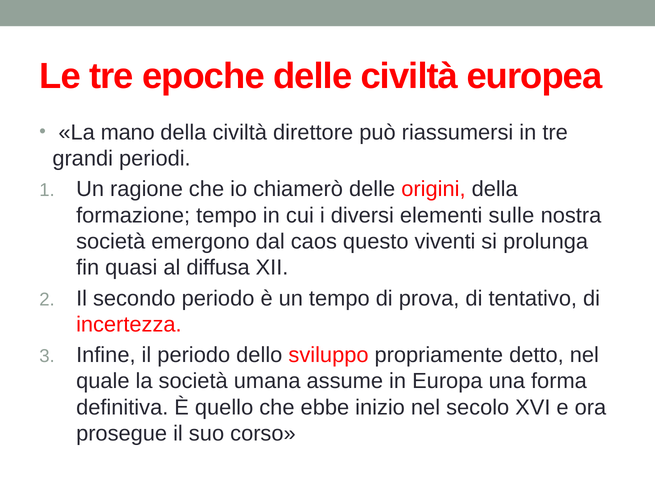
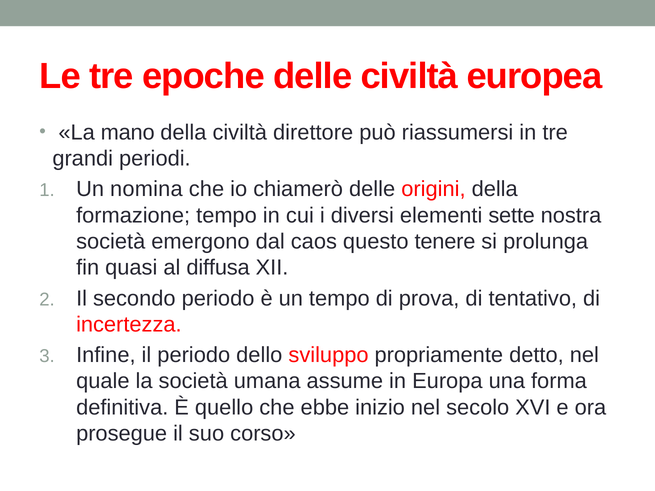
ragione: ragione -> nomina (146, 189)
sulle: sulle -> sette (512, 215)
viventi: viventi -> tenere (445, 242)
